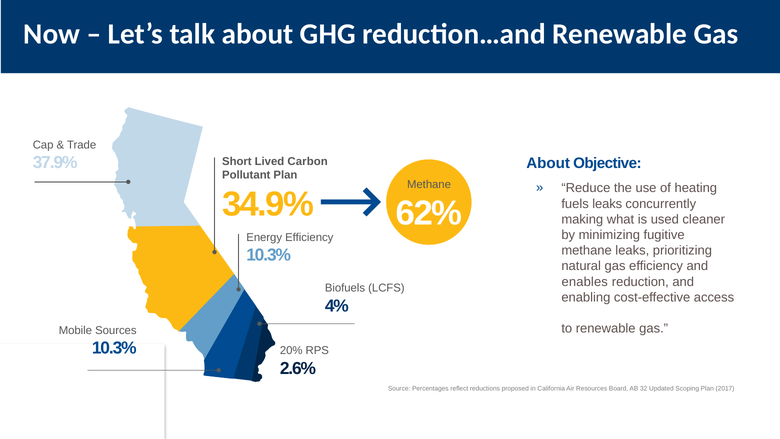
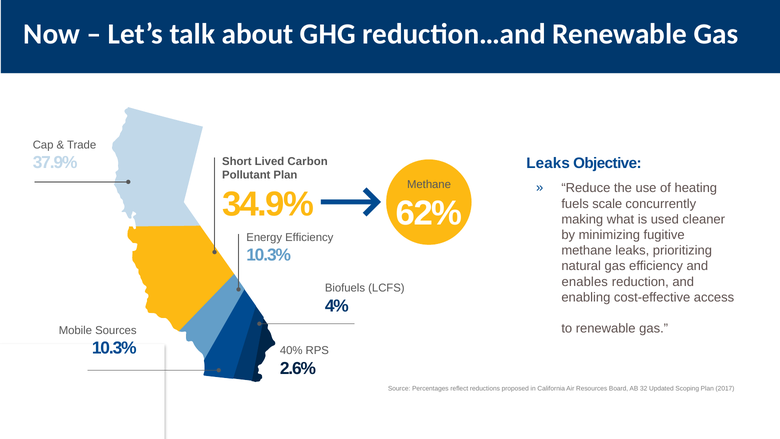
About: About -> Leaks (548, 163)
fuels leaks: leaks -> scale (607, 204)
20%: 20% -> 40% (291, 351)
